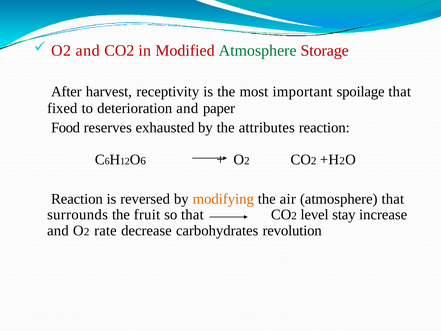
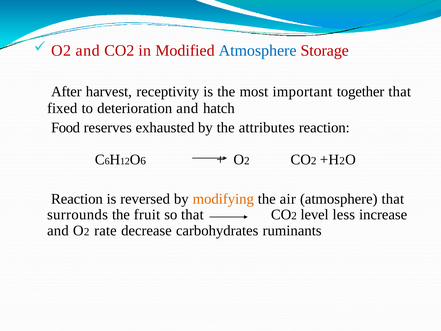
Atmosphere colour: green -> blue (258, 50)
spoilage: spoilage -> together (361, 91)
paper: paper -> hatch (219, 108)
stay: stay -> less (344, 215)
revolution: revolution -> ruminants (292, 230)
